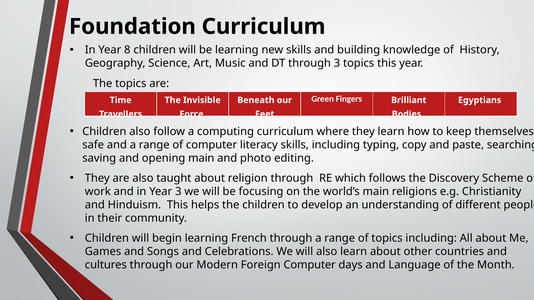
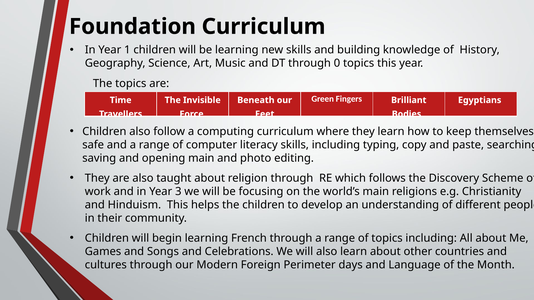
8: 8 -> 1 (127, 50)
through 3: 3 -> 0 (337, 63)
Foreign Computer: Computer -> Perimeter (310, 265)
